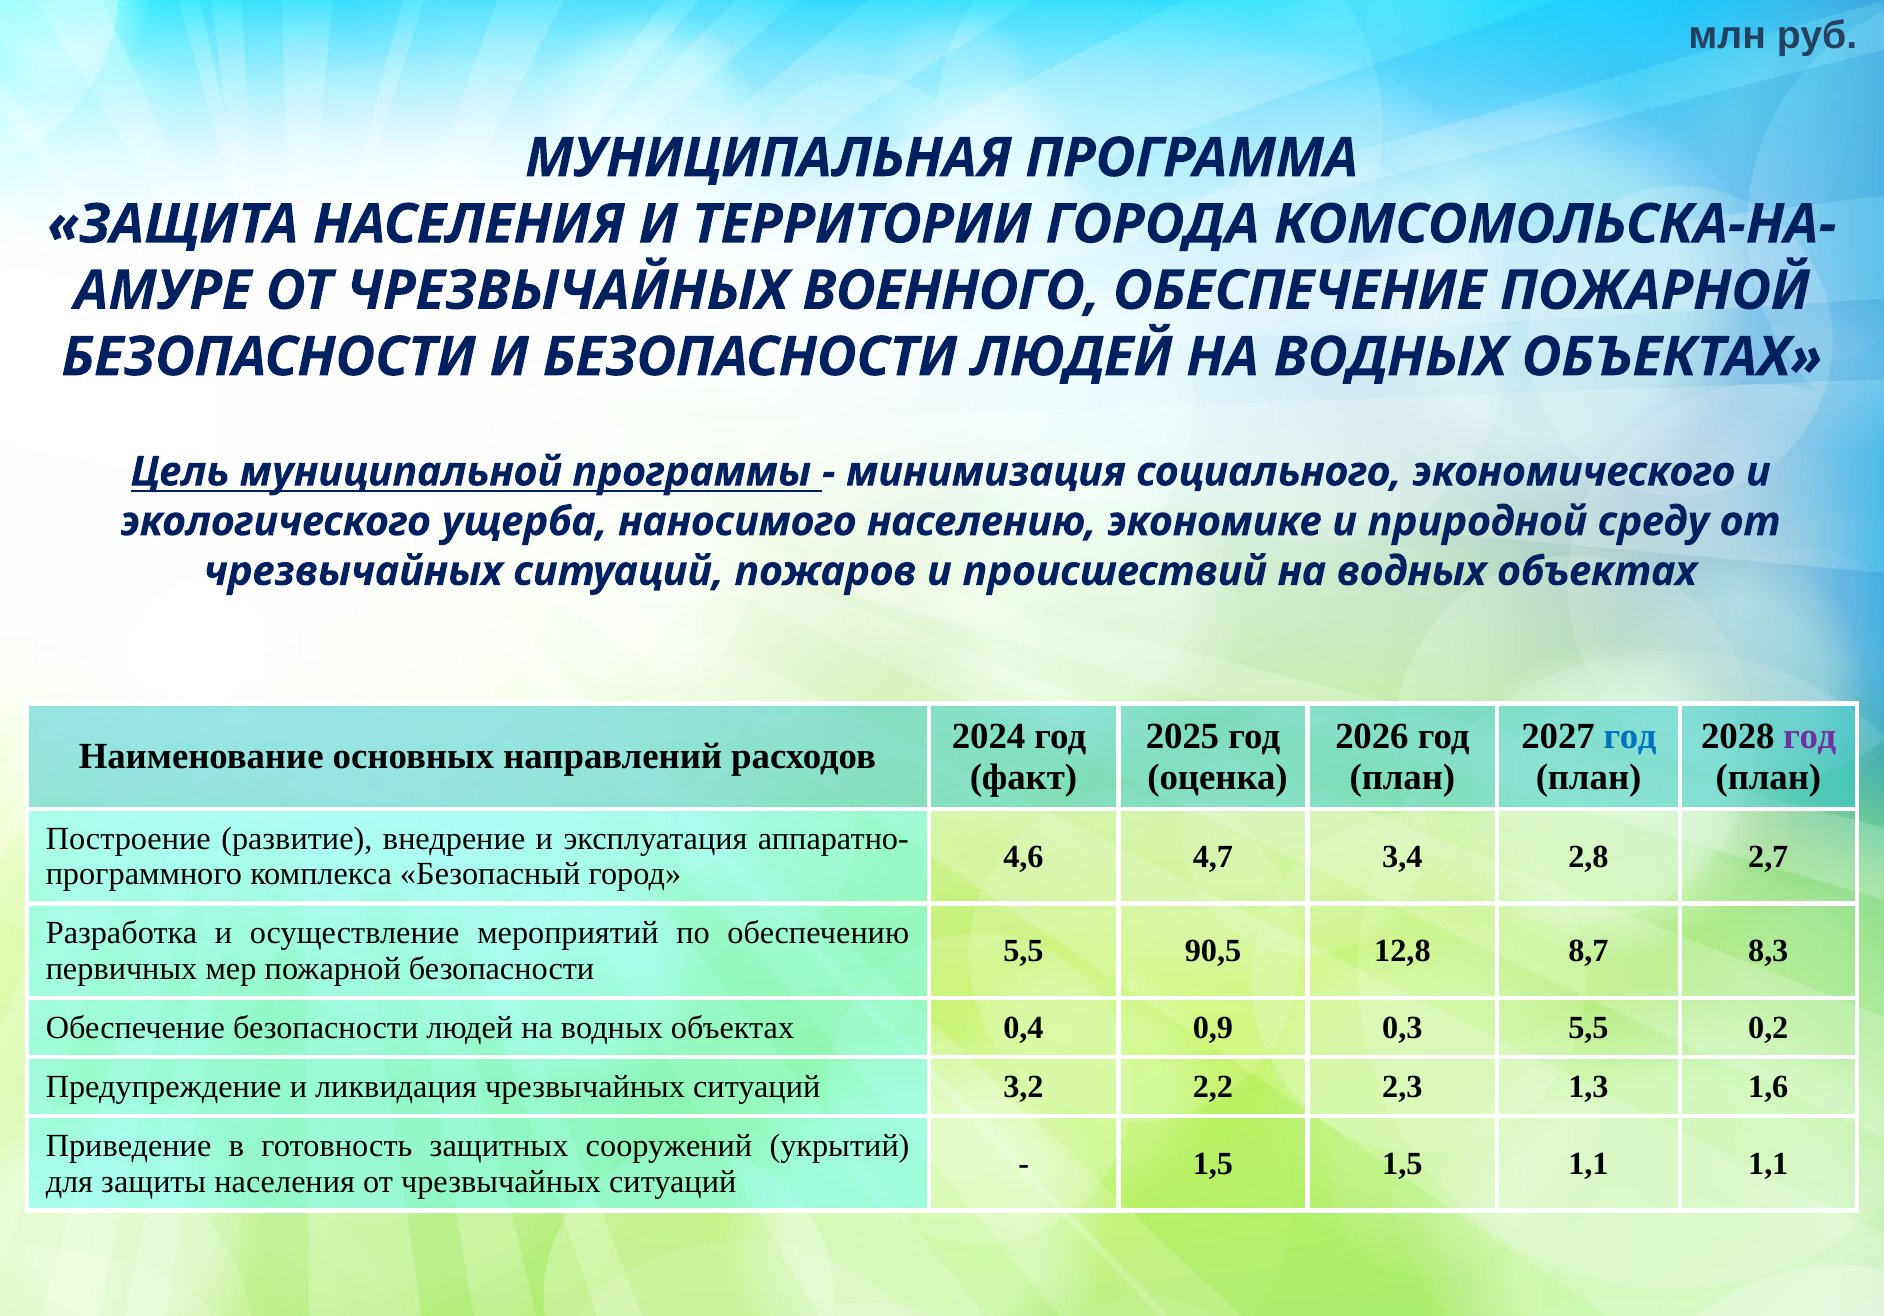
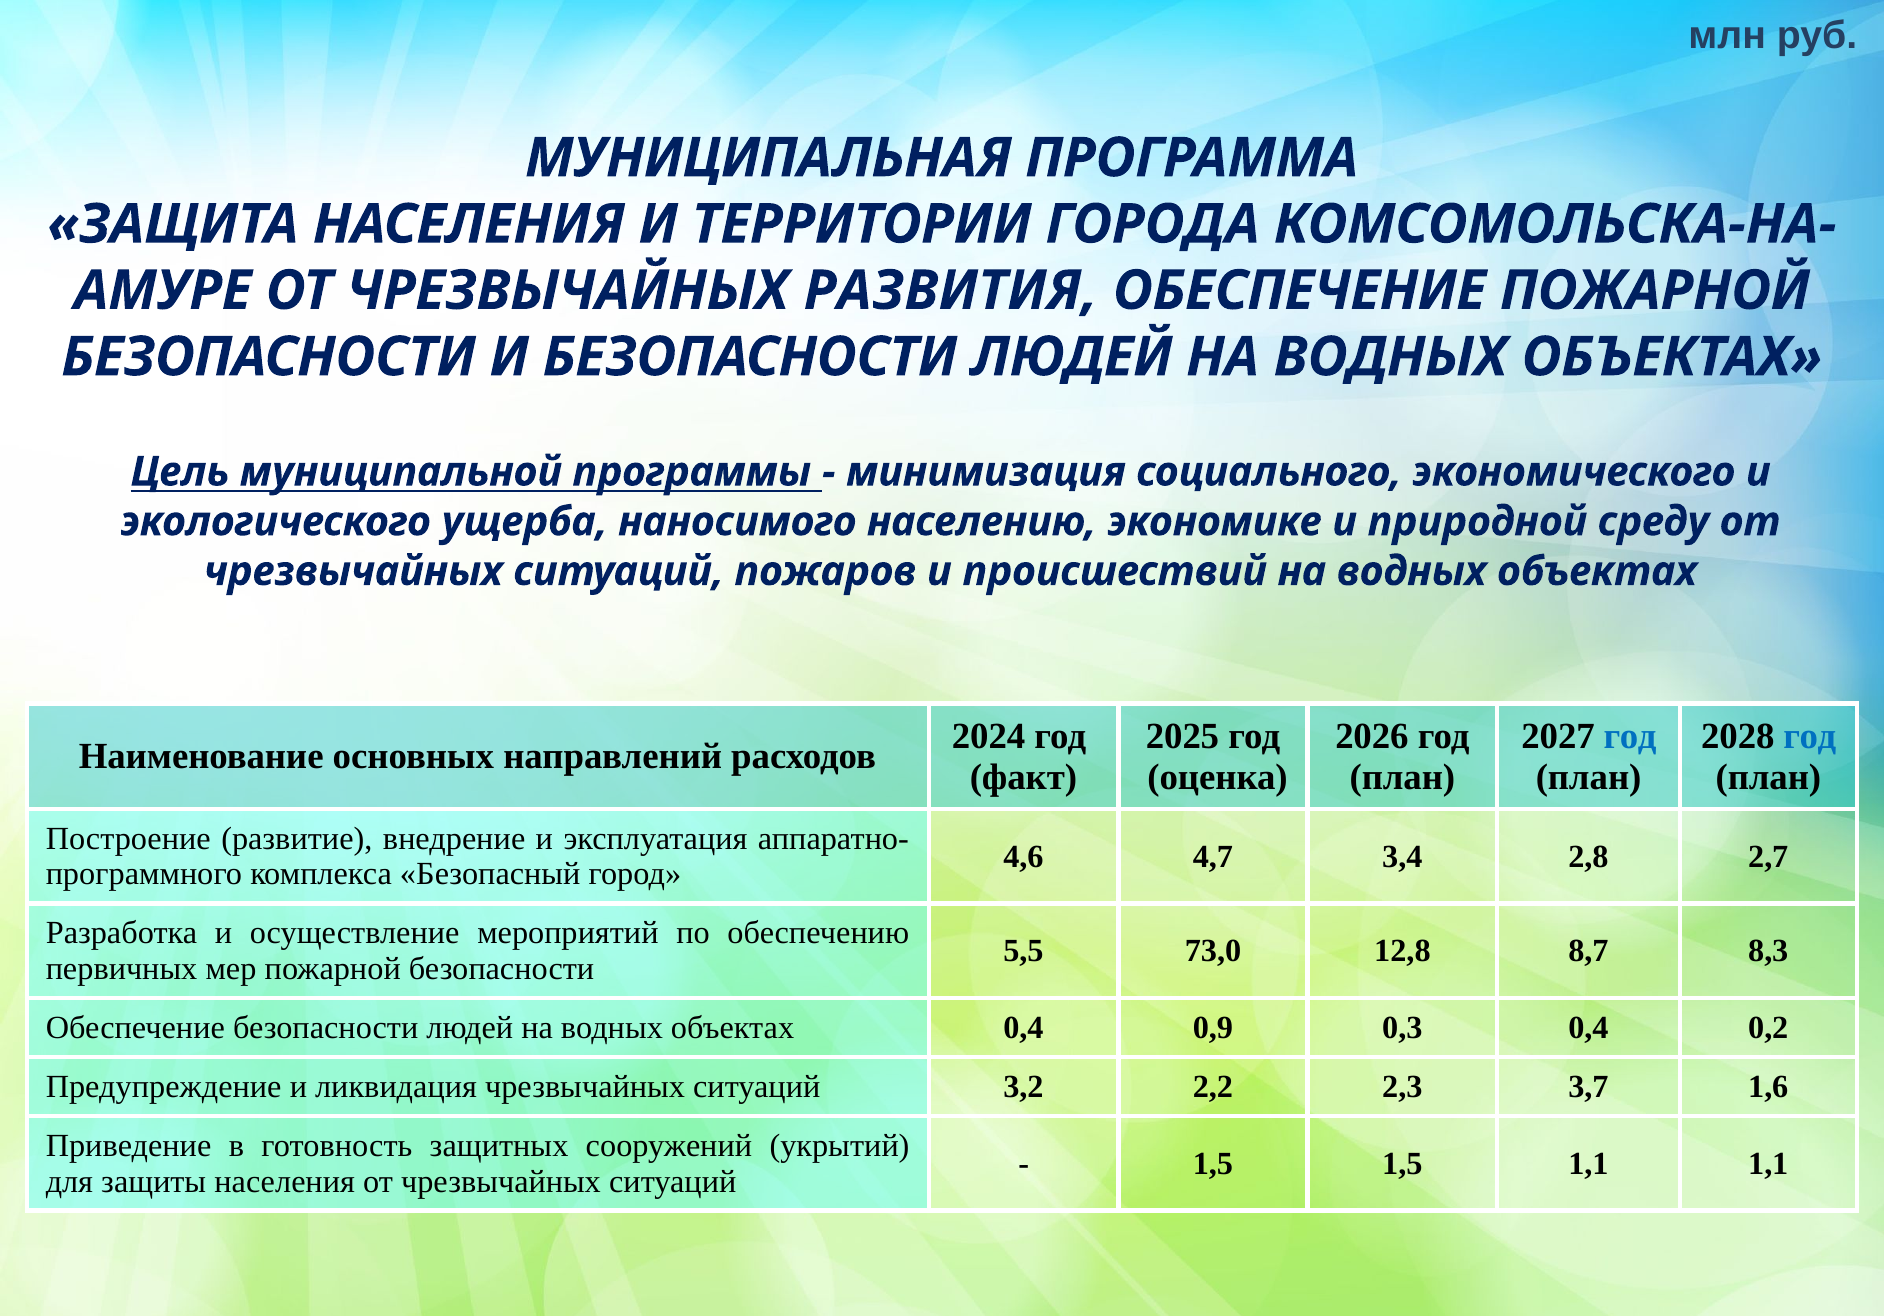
ВОЕННОГО: ВОЕННОГО -> РАЗВИТИЯ (951, 291)
год colour: purple -> blue (1810, 736)
90,5: 90,5 -> 73,0 (1213, 951)
0,3 5,5: 5,5 -> 0,4 (1589, 1028)
1,3: 1,3 -> 3,7 (1589, 1087)
